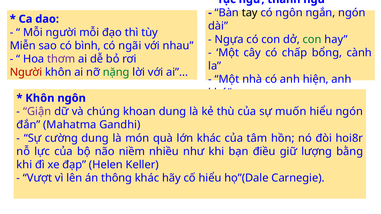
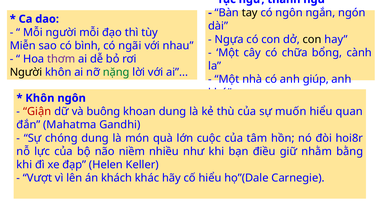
con colour: green -> black (312, 39)
chấp: chấp -> chữa (295, 53)
Người colour: red -> black (26, 72)
hiện: hiện -> giúp (316, 79)
Giận colour: purple -> red (37, 112)
chúng: chúng -> buông (103, 112)
hiểu ngón: ngón -> quan (349, 112)
cường: cường -> chóng (61, 138)
lớn khác: khác -> cuộc (209, 138)
lượng: lượng -> nhằm (317, 152)
thông: thông -> khách (117, 178)
